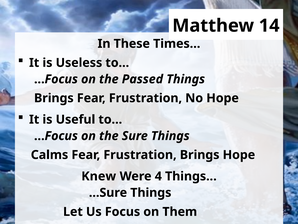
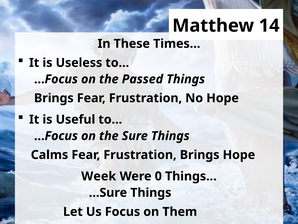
Knew: Knew -> Week (99, 176)
4: 4 -> 0 (158, 176)
